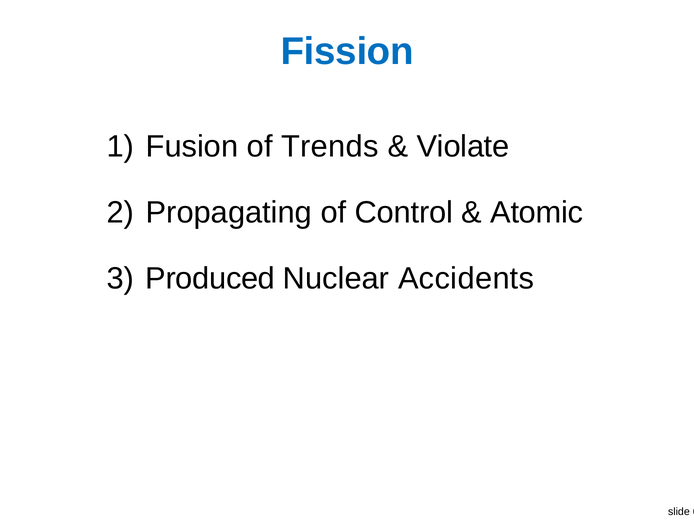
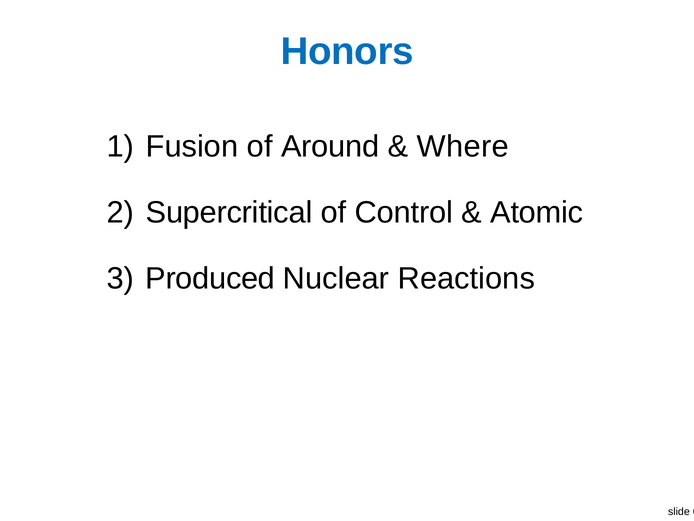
Fission: Fission -> Honors (347, 51)
Trends: Trends -> Around (330, 147)
Violate: Violate -> Where (463, 147)
Propagating: Propagating -> Supercritical (229, 213)
Accidents: Accidents -> Reactions (466, 279)
